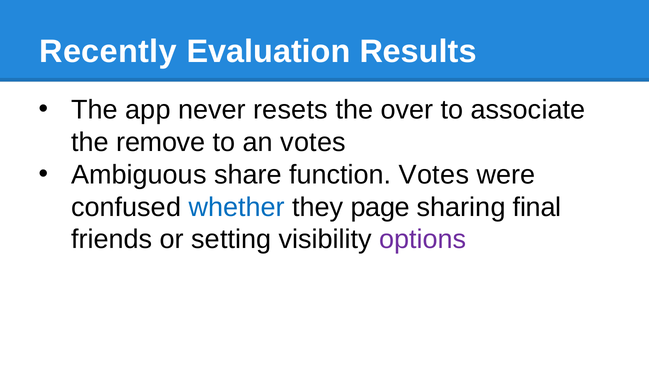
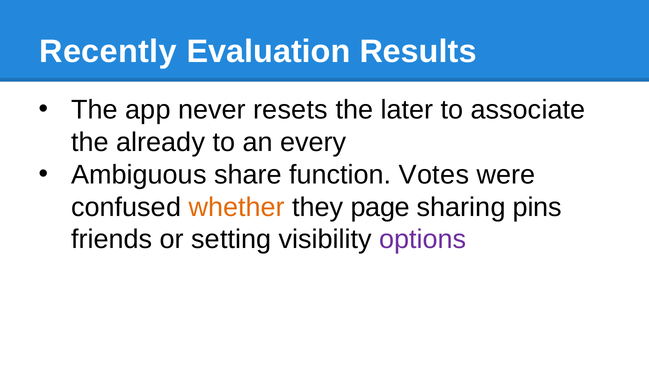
over: over -> later (407, 110)
remove: remove -> already (161, 142)
an votes: votes -> every (313, 142)
whether colour: blue -> orange (237, 207)
final: final -> pins (537, 207)
